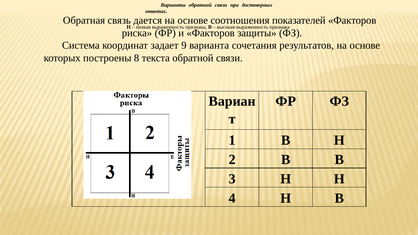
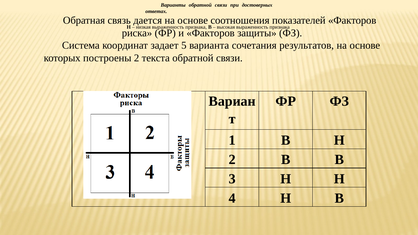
9: 9 -> 5 (184, 46)
построены 8: 8 -> 2 (137, 58)
